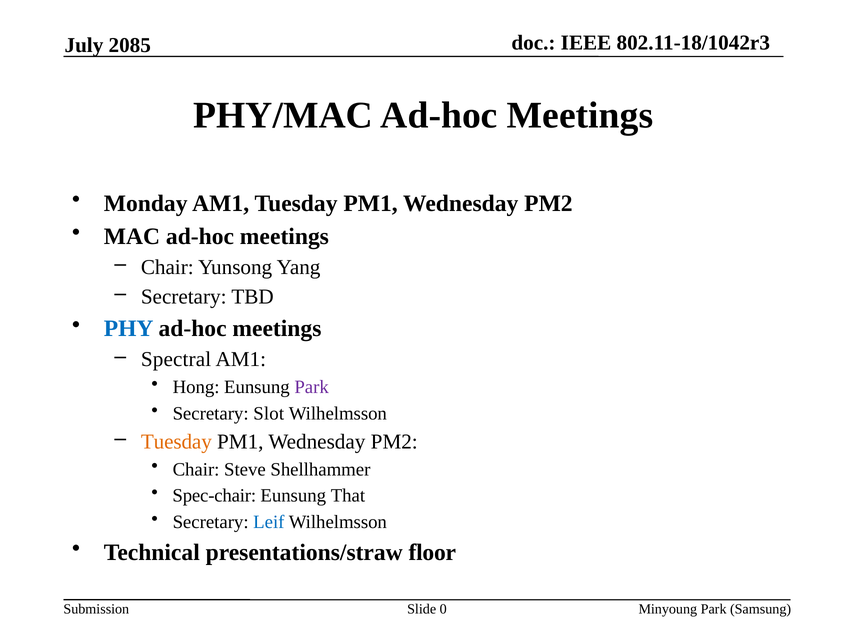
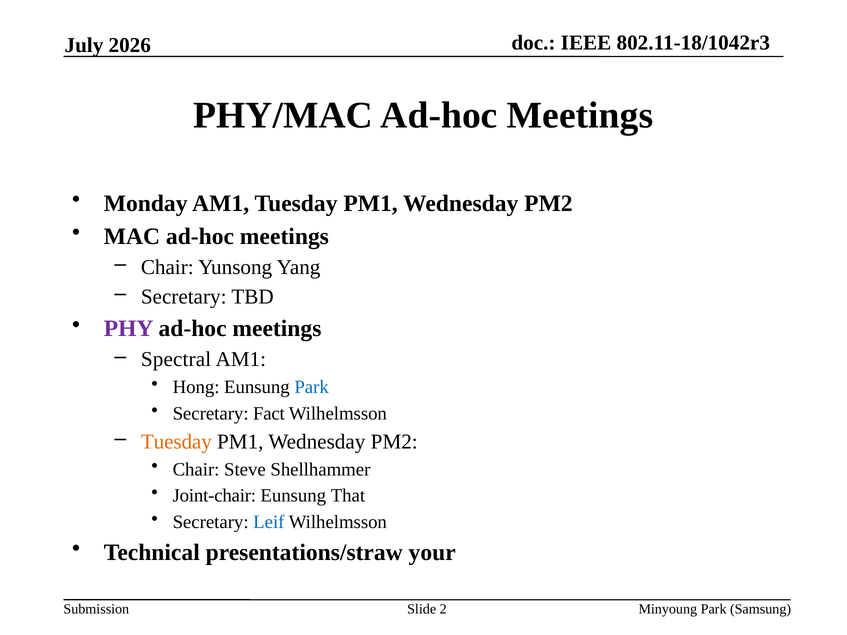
2085: 2085 -> 2026 (130, 45)
PHY colour: blue -> purple (129, 329)
Park colour: purple -> blue (312, 387)
Slot: Slot -> Fact (269, 414)
Spec-chair: Spec-chair -> Joint-chair (214, 496)
floor: floor -> your (432, 553)
0: 0 -> 2 (443, 609)
